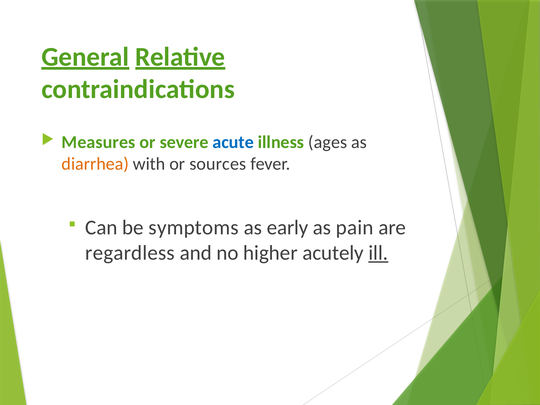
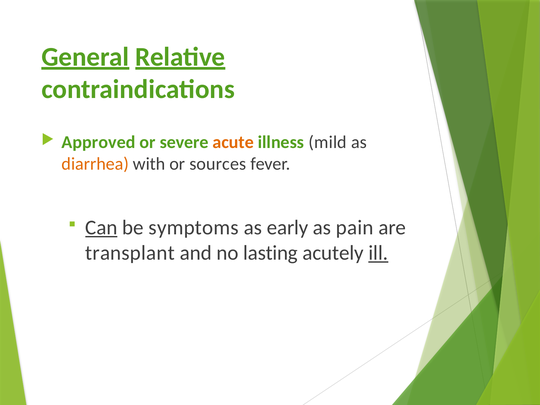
Measures: Measures -> Approved (99, 142)
acute colour: blue -> orange (233, 142)
ages: ages -> mild (328, 142)
Can underline: none -> present (101, 228)
regardless: regardless -> transplant (130, 253)
higher: higher -> lasting (271, 253)
